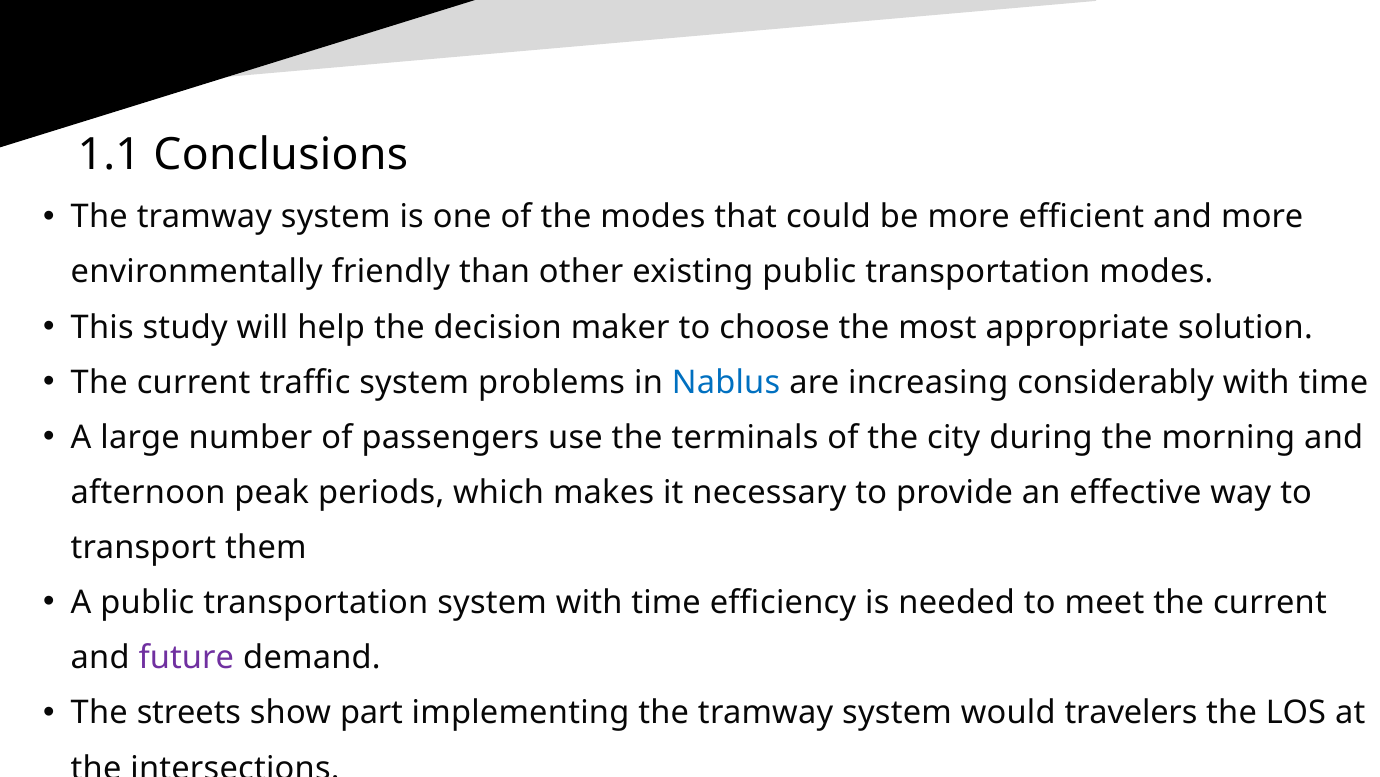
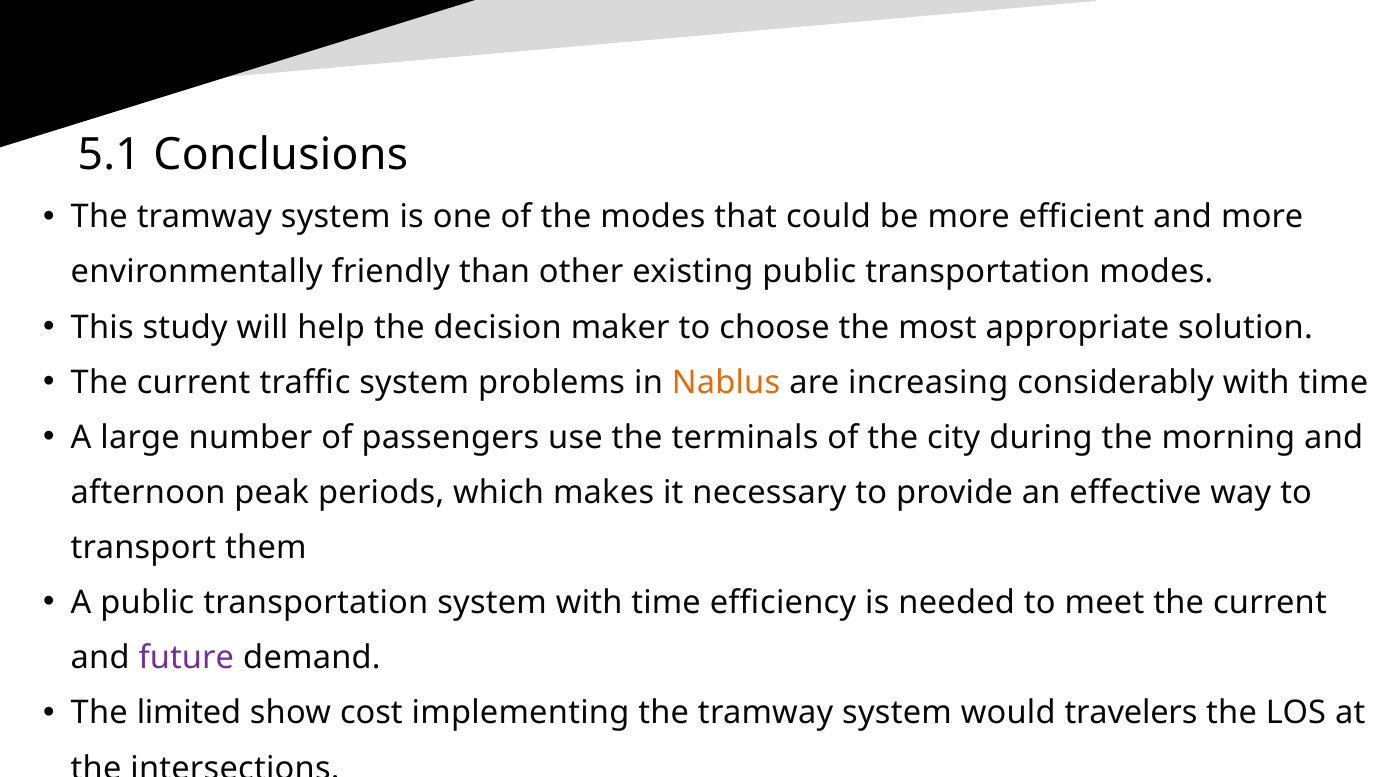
1.1: 1.1 -> 5.1 (109, 155)
Nablus colour: blue -> orange (726, 382)
streets: streets -> limited (189, 712)
part: part -> cost (371, 712)
